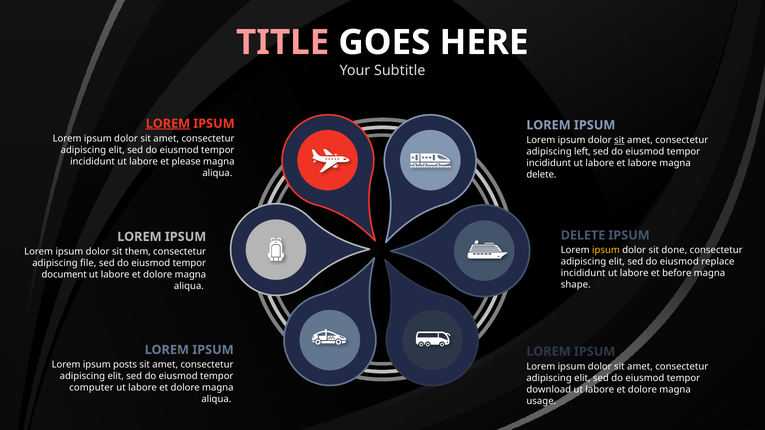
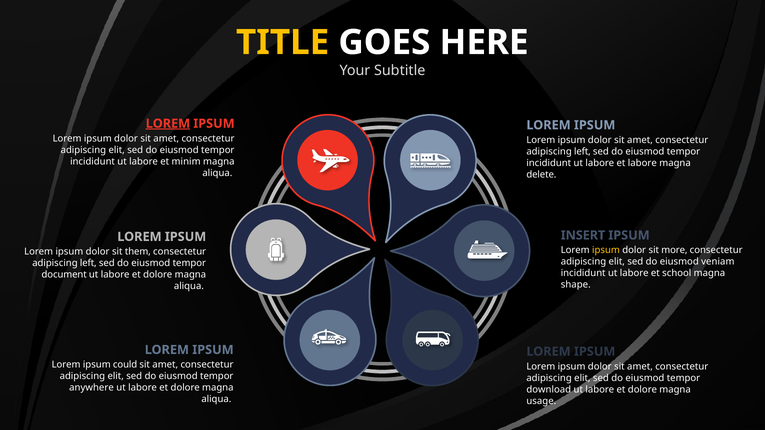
TITLE colour: pink -> yellow (283, 42)
sit underline: present -> none (619, 140)
please: please -> minim (186, 162)
DELETE: DELETE -> INSERT (583, 235)
done: done -> more (674, 251)
replace: replace -> veniam (718, 262)
file: file -> left (88, 263)
before: before -> school (677, 273)
posts: posts -> could (125, 365)
computer: computer -> anywhere (91, 388)
